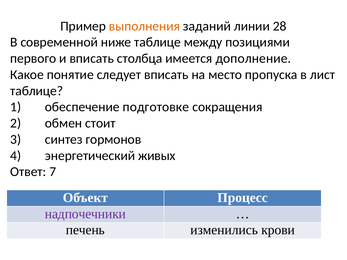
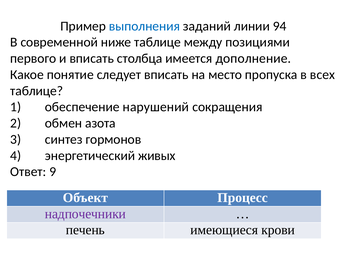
выполнения colour: orange -> blue (144, 26)
28: 28 -> 94 (280, 26)
лист: лист -> всех (322, 75)
подготовке: подготовке -> нарушений (156, 107)
стоит: стоит -> азота (100, 123)
7: 7 -> 9 (53, 172)
изменились: изменились -> имеющиеся (224, 230)
